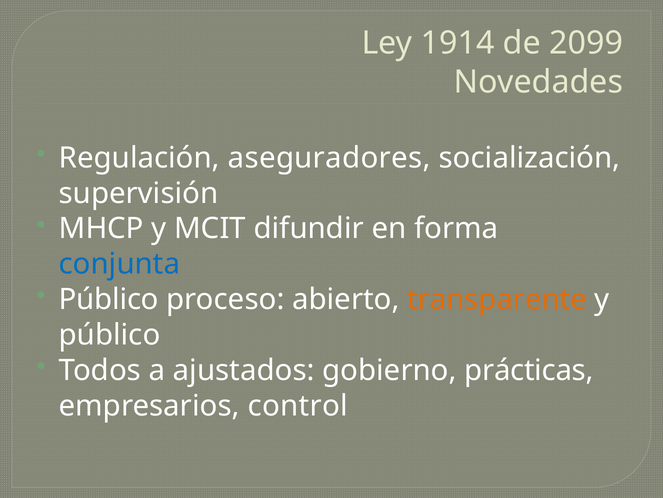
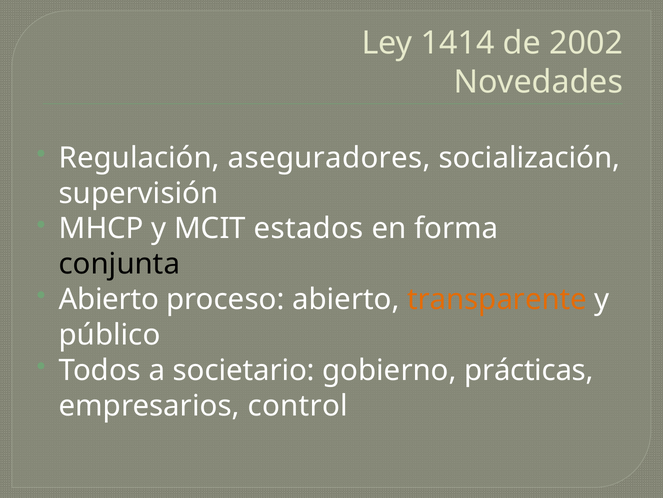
1914: 1914 -> 1414 (458, 43)
2099: 2099 -> 2002 (586, 43)
difundir: difundir -> estados (309, 228)
conjunta colour: blue -> black (119, 264)
Público: Público -> Abierto (109, 299)
ajustados: ajustados -> societario (244, 370)
